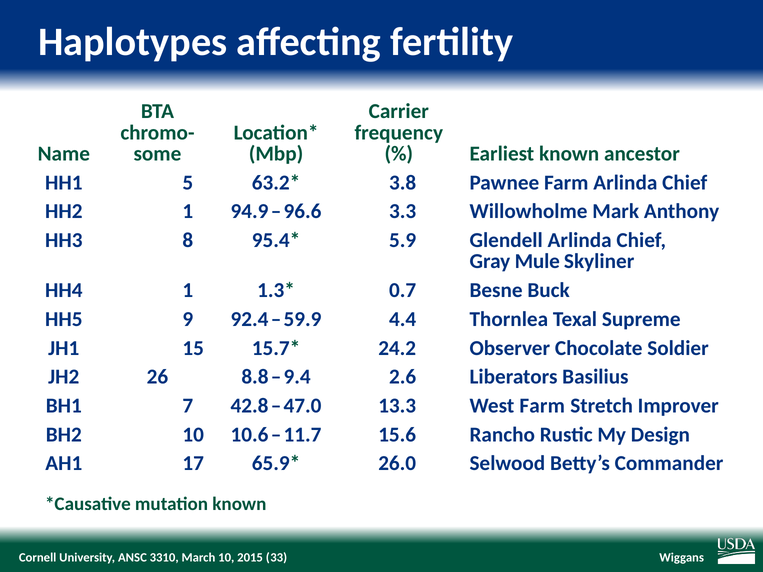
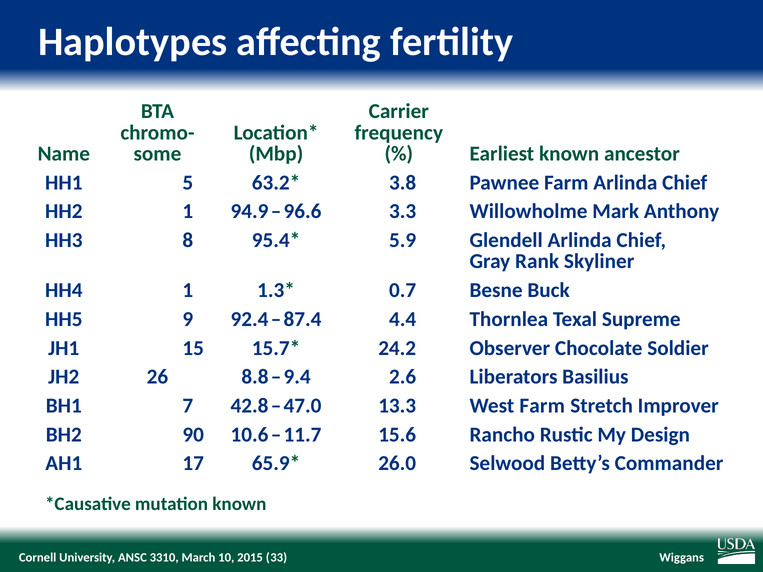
Mule: Mule -> Rank (537, 262)
59.9: 59.9 -> 87.4 (303, 319)
BH2 10: 10 -> 90 (193, 435)
